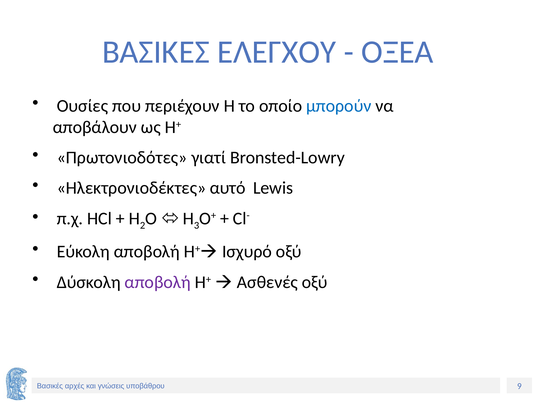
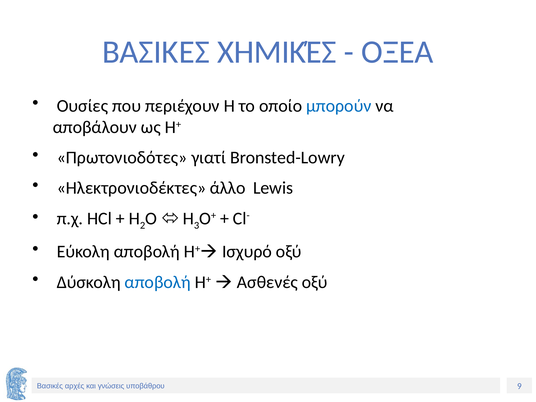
ΕΛΕΓΧΟΥ: ΕΛΕΓΧΟΥ -> ΧΗΜΙΚΈΣ (277, 52)
αυτό: αυτό -> άλλο (228, 188)
αποβολή colour: purple -> blue (158, 282)
